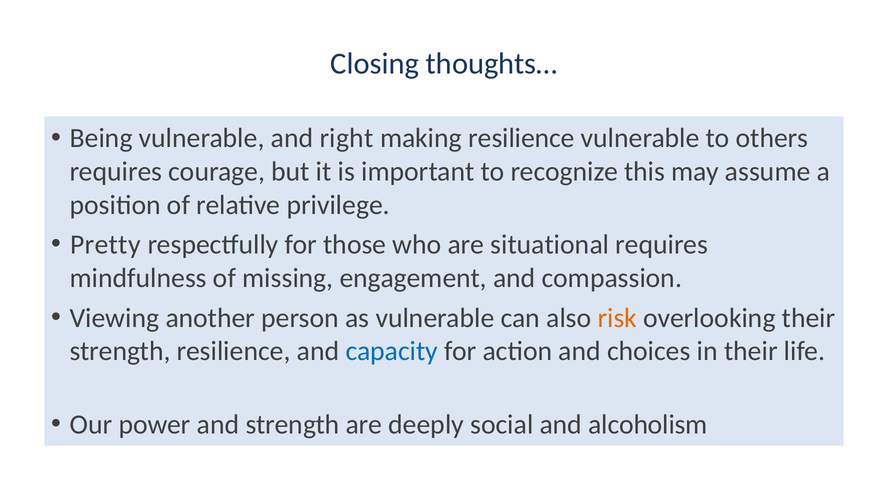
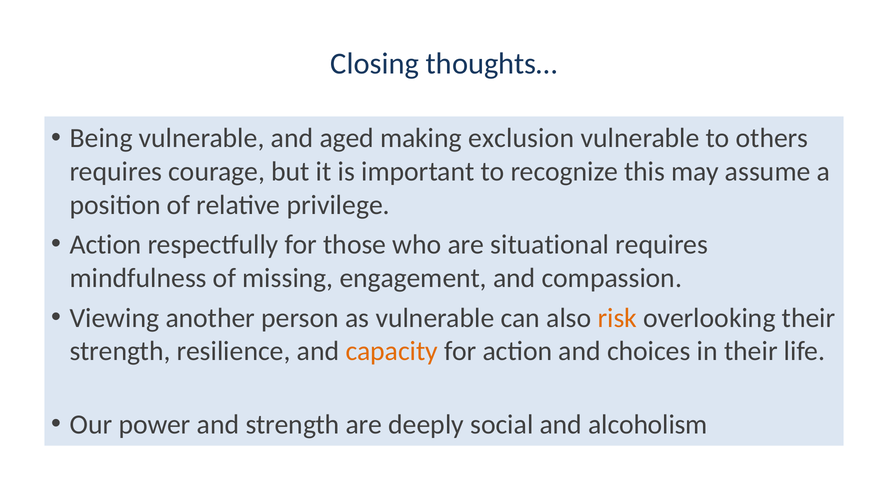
right: right -> aged (347, 138)
making resilience: resilience -> exclusion (521, 138)
Pretty: Pretty -> Action (106, 245)
capacity colour: blue -> orange (392, 352)
